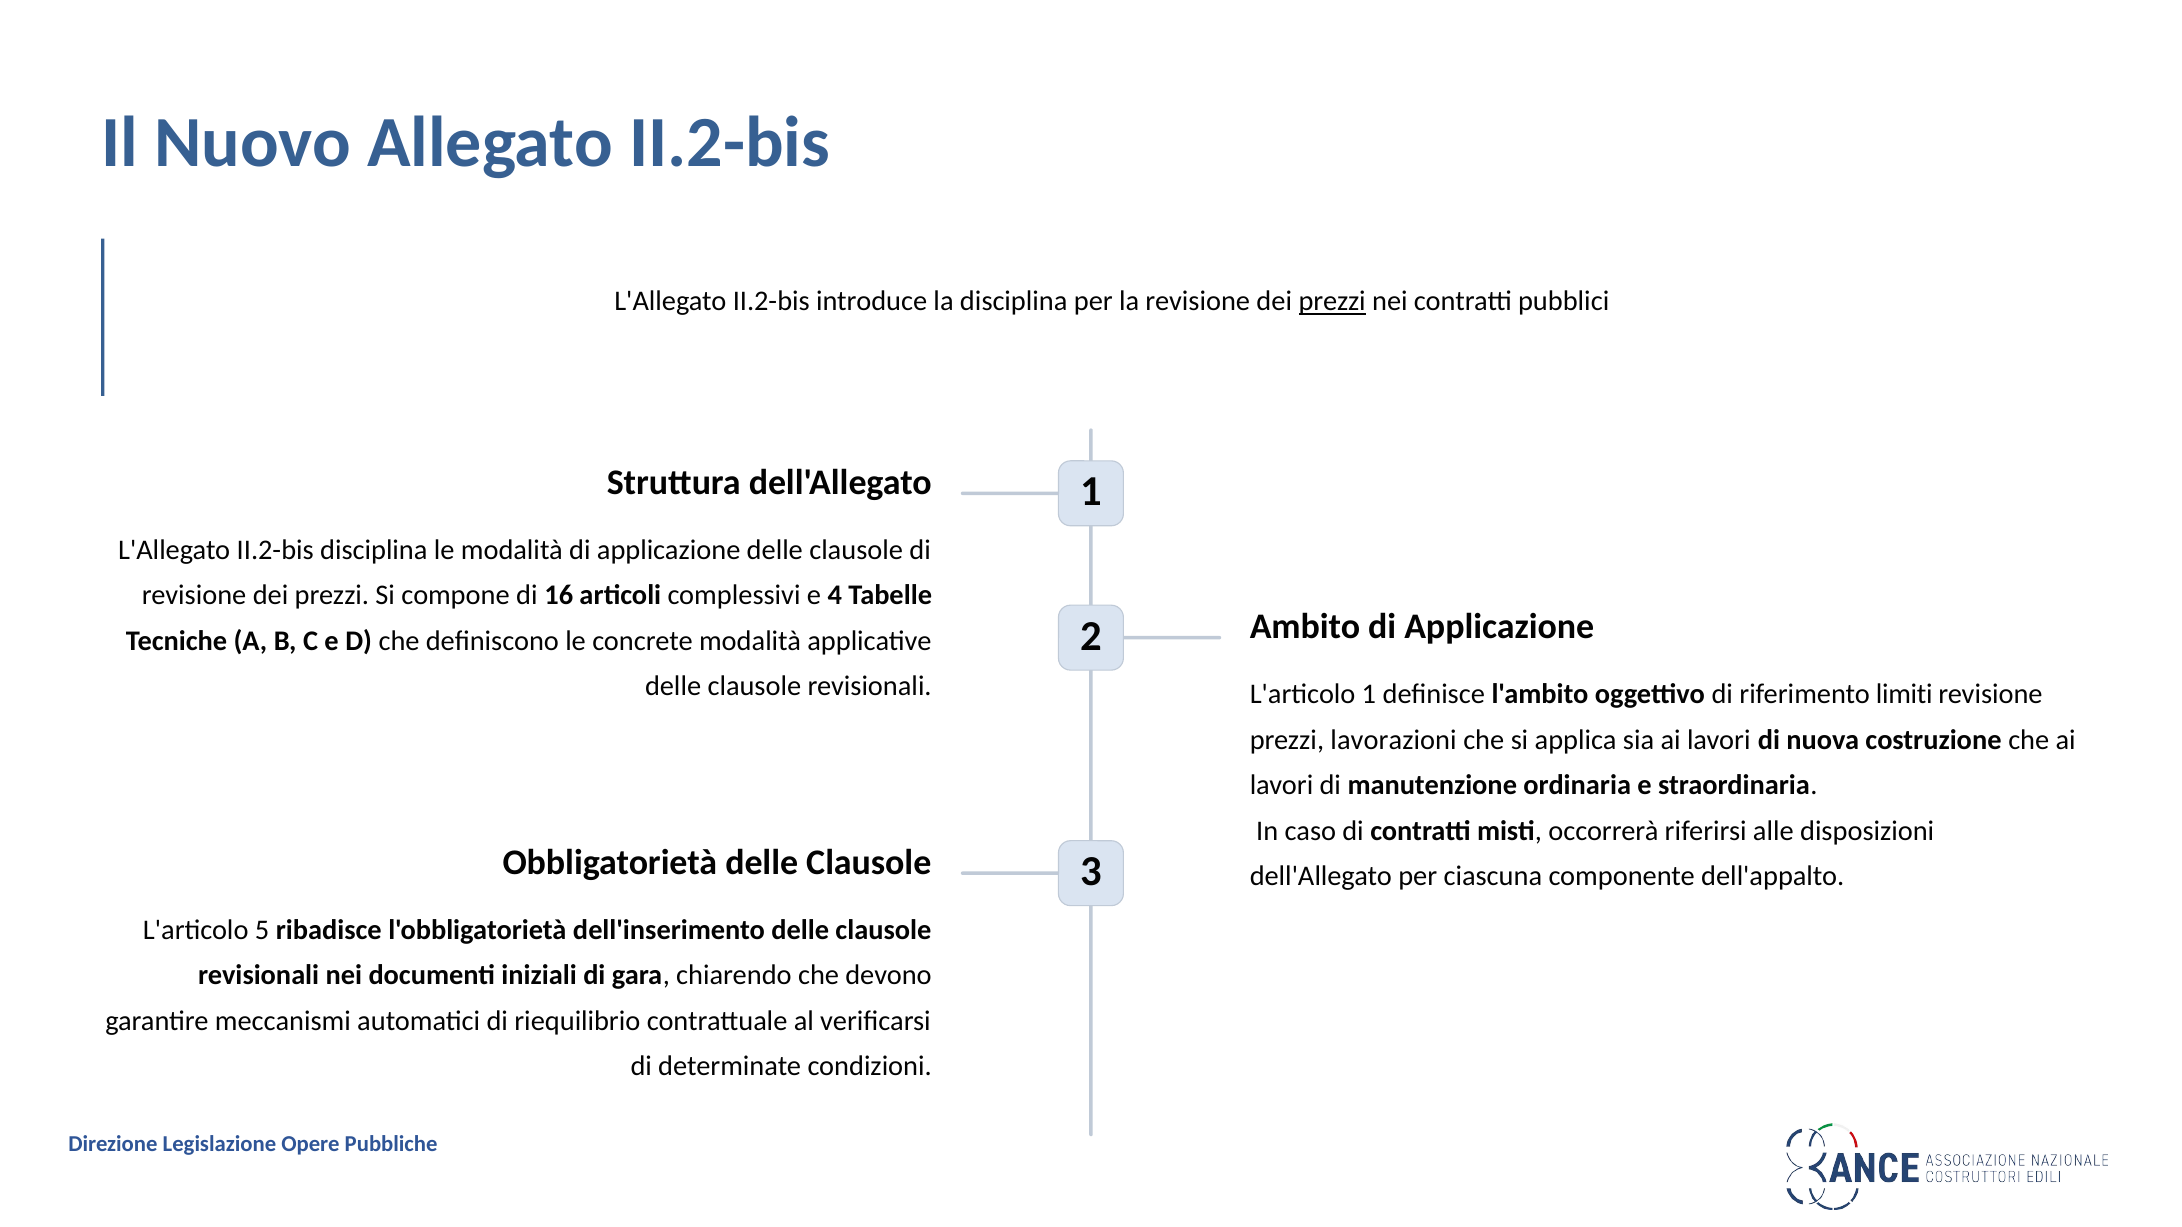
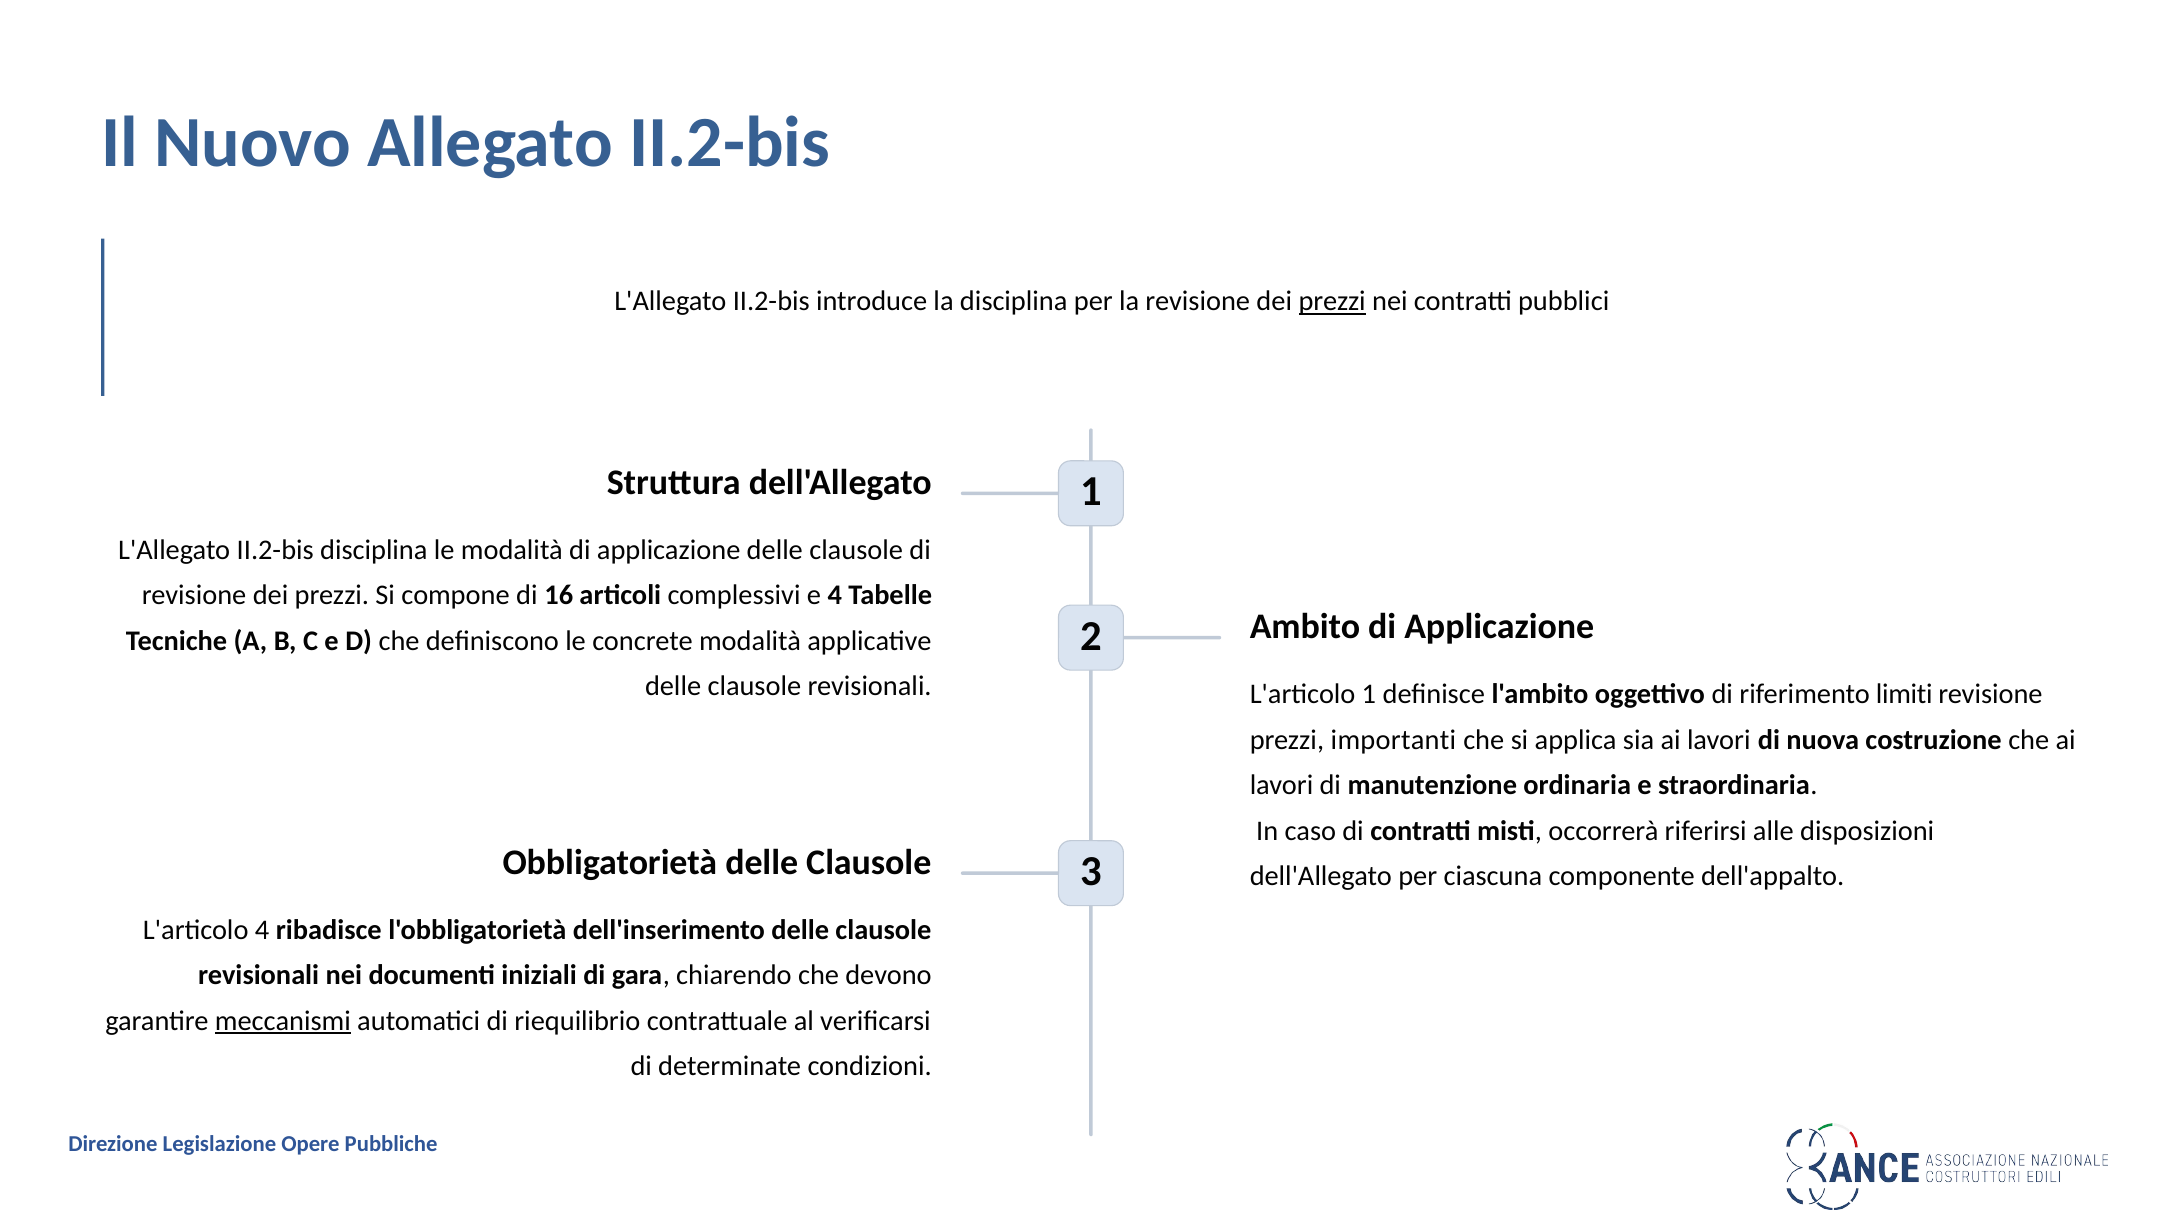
lavorazioni: lavorazioni -> importanti (1393, 740)
L'articolo 5: 5 -> 4 (262, 930)
meccanismi underline: none -> present (283, 1021)
